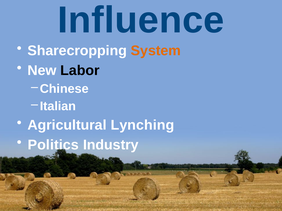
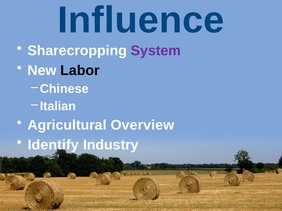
System colour: orange -> purple (156, 51)
Lynching: Lynching -> Overview (142, 125)
Politics: Politics -> Identify (53, 145)
